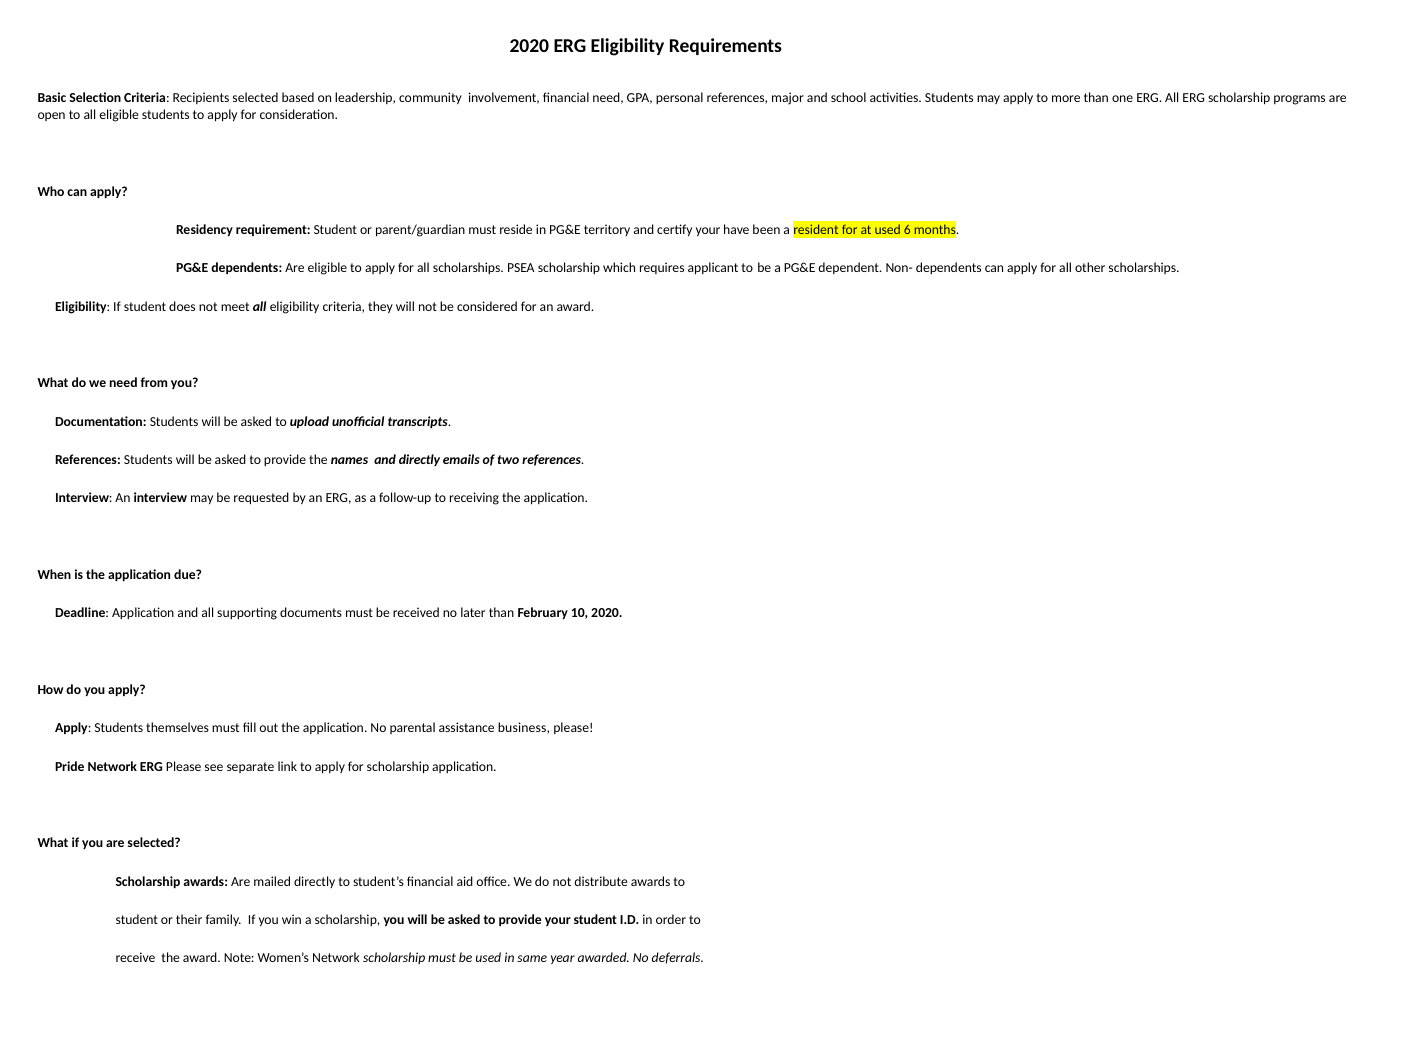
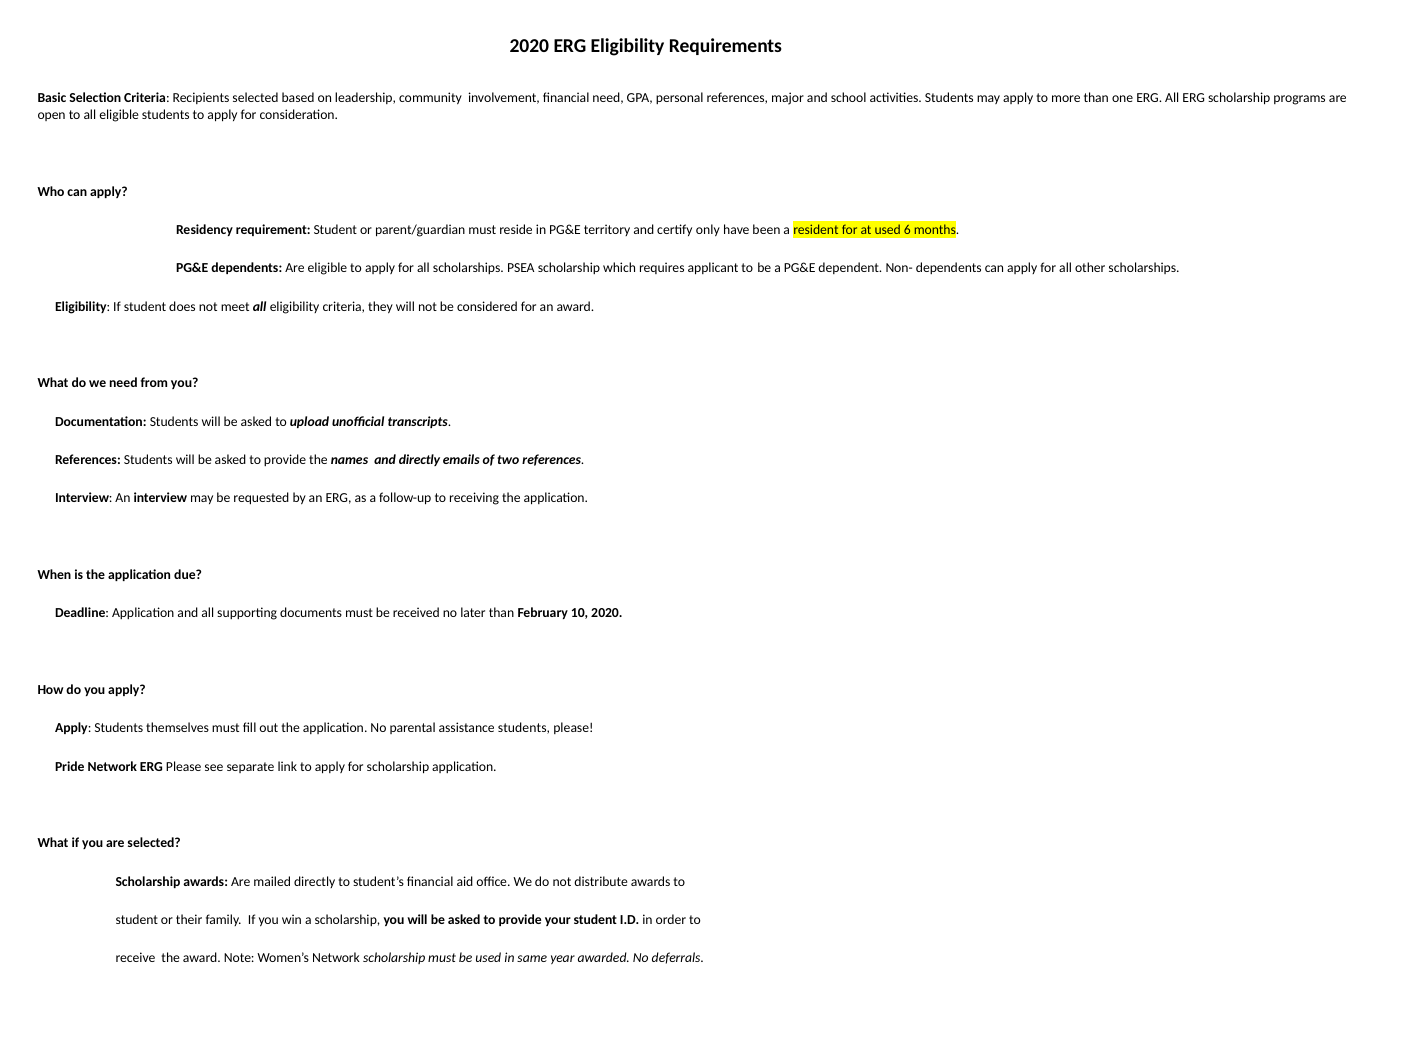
certify your: your -> only (708, 230)
assistance business: business -> students (524, 728)
